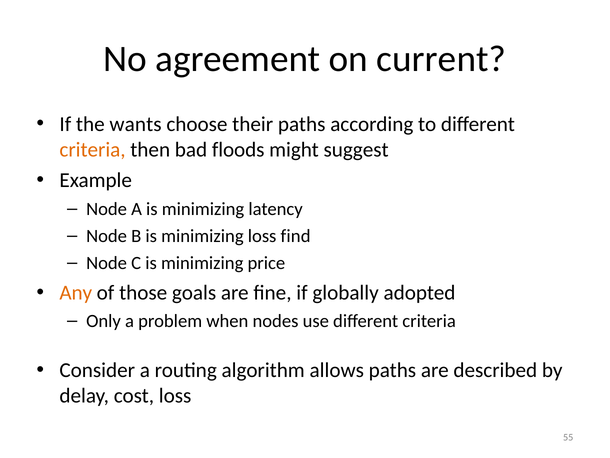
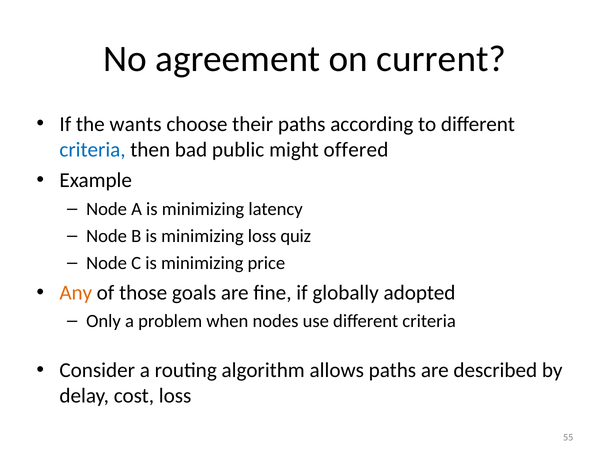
criteria colour: orange -> blue (93, 149)
floods: floods -> public (238, 149)
suggest: suggest -> offered (356, 149)
find: find -> quiz (296, 236)
